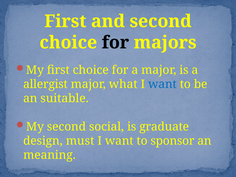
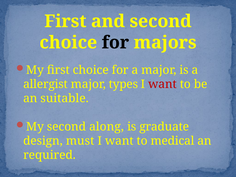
what: what -> types (123, 84)
want colour: blue -> red (162, 84)
social: social -> along (107, 127)
sponsor: sponsor -> medical (173, 141)
meaning: meaning -> required (49, 155)
